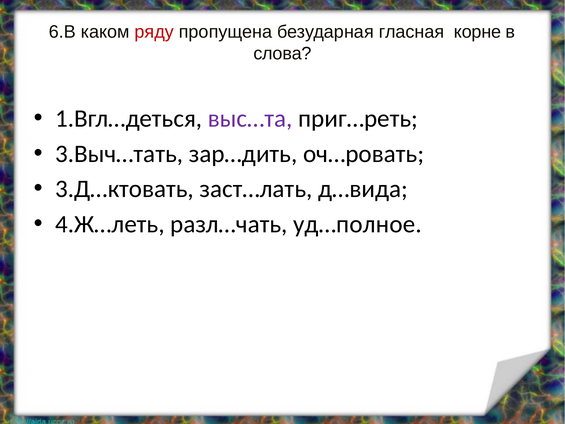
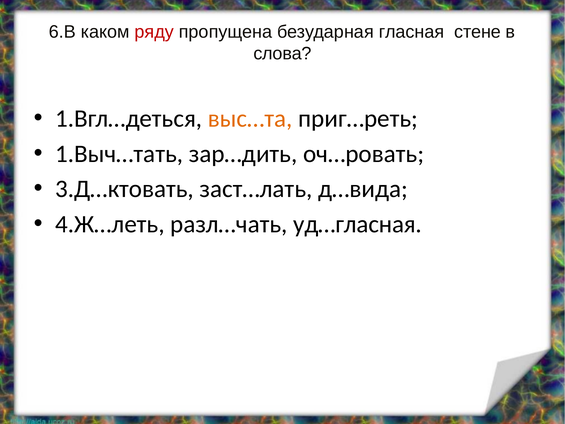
корне: корне -> стене (478, 32)
выс…та colour: purple -> orange (250, 119)
3.Выч…тать: 3.Выч…тать -> 1.Выч…тать (119, 154)
уд…полное: уд…полное -> уд…гласная (358, 224)
